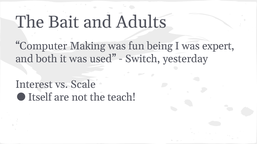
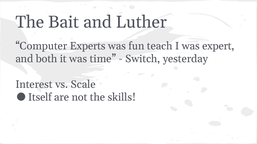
Adults: Adults -> Luther (141, 22)
Making: Making -> Experts (88, 46)
being: being -> teach (160, 46)
used: used -> time (103, 59)
teach: teach -> skills (122, 98)
